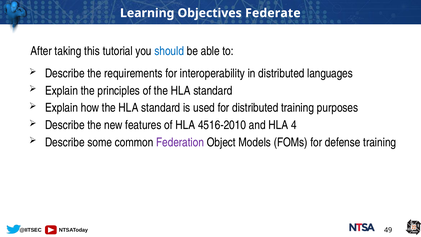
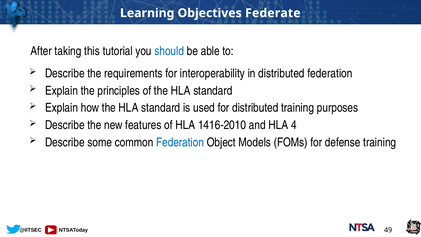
distributed languages: languages -> federation (330, 73)
4516-2010: 4516-2010 -> 1416-2010 (222, 125)
Federation colour: purple -> blue (180, 142)
